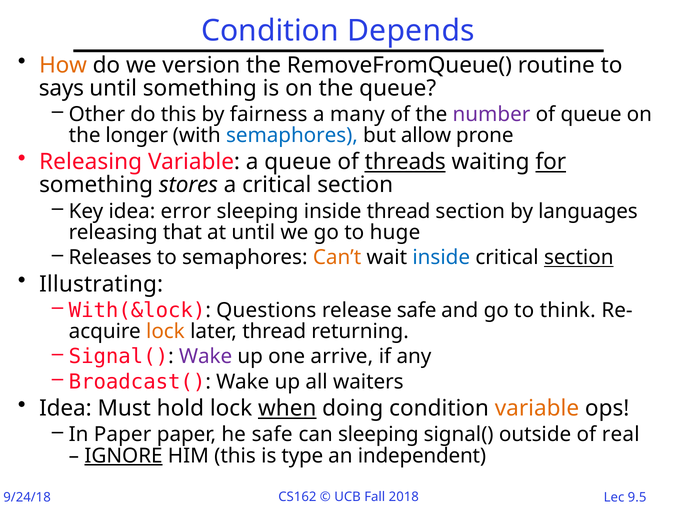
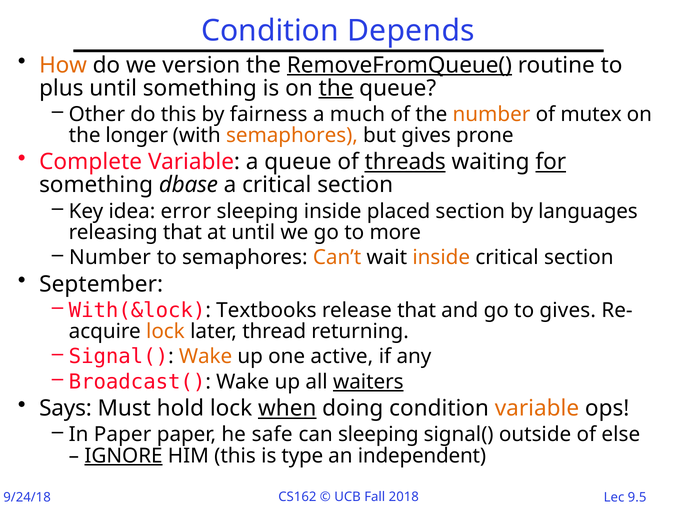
RemoveFromQueue( underline: none -> present (399, 65)
says: says -> plus (61, 88)
the underline: none -> present (336, 88)
many: many -> much (357, 114)
number colour: purple -> orange (491, 114)
of queue: queue -> mutex (591, 114)
semaphores colour: blue -> orange (292, 135)
but allow: allow -> gives (426, 135)
Releasing: Releasing -> Complete (91, 162)
stores: stores -> dbase (188, 185)
inside thread: thread -> placed (399, 211)
huge: huge -> more (395, 232)
Releases: Releases -> Number (110, 257)
inside colour: blue -> orange (441, 257)
section underline: present -> none (579, 257)
Illustrating: Illustrating -> September (101, 284)
Questions: Questions -> Textbooks (266, 310)
release safe: safe -> that (417, 310)
to think: think -> gives (568, 310)
Wake colour: purple -> orange (206, 356)
arrive: arrive -> active (342, 356)
waiters underline: none -> present (368, 382)
Idea: Idea -> Says (65, 408)
real: real -> else (621, 434)
